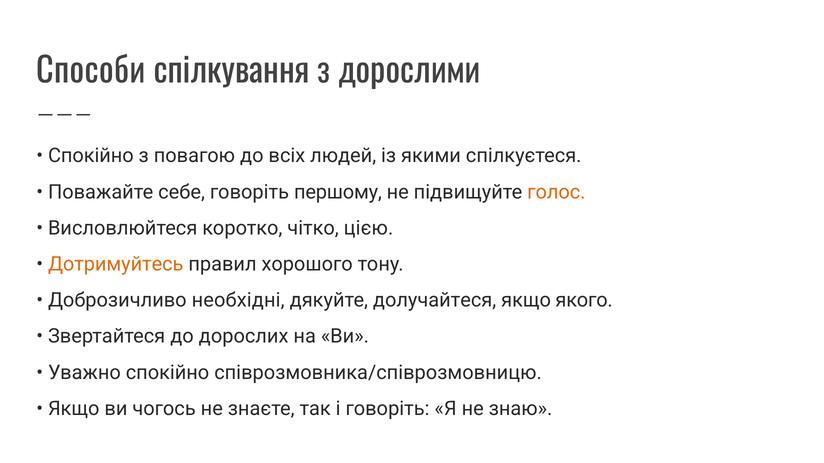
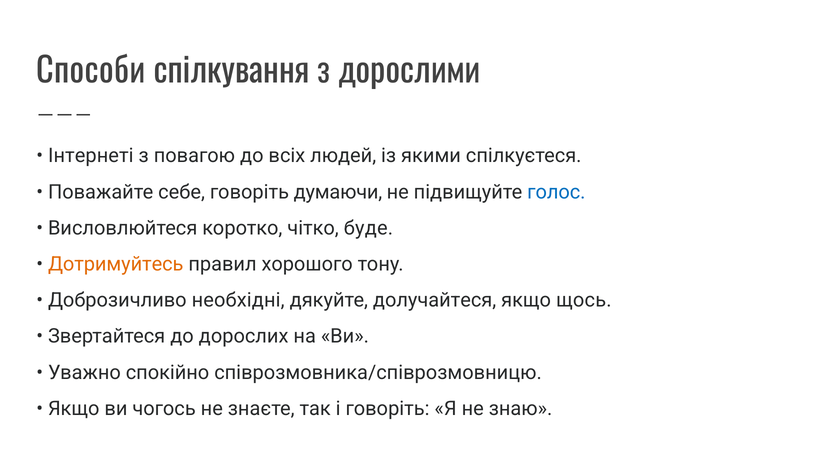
Спокійно: Спокійно -> Інтернеті (91, 156)
першому: першому -> думаючи (338, 192)
голос colour: orange -> blue (556, 192)
цією: цією -> буде (368, 228)
якого: якого -> щось (584, 301)
